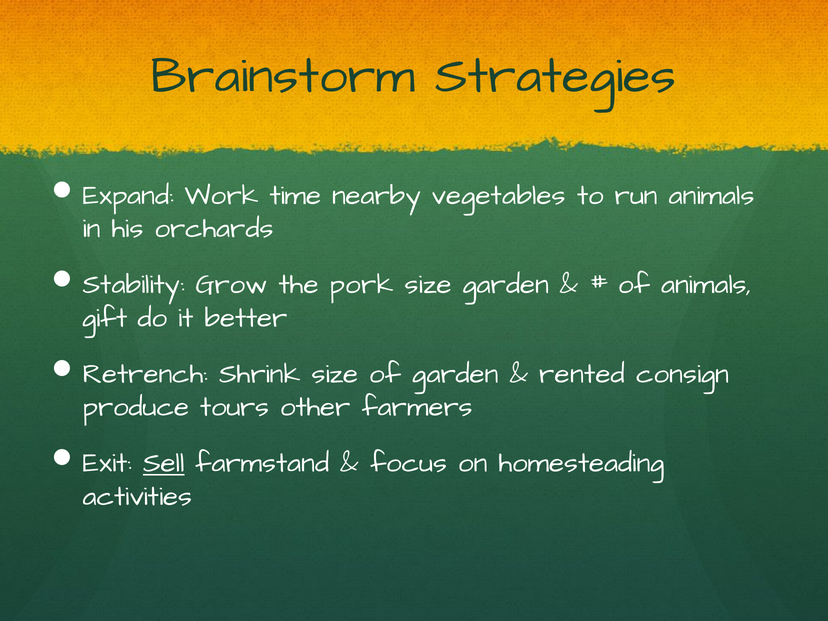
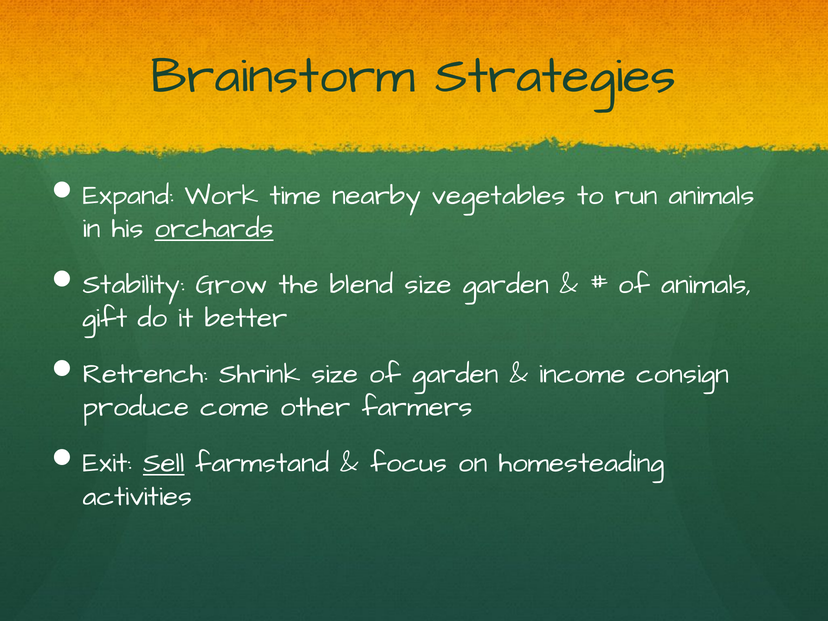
orchards underline: none -> present (214, 228)
pork: pork -> blend (362, 284)
rented: rented -> income (582, 374)
tours: tours -> come (235, 407)
